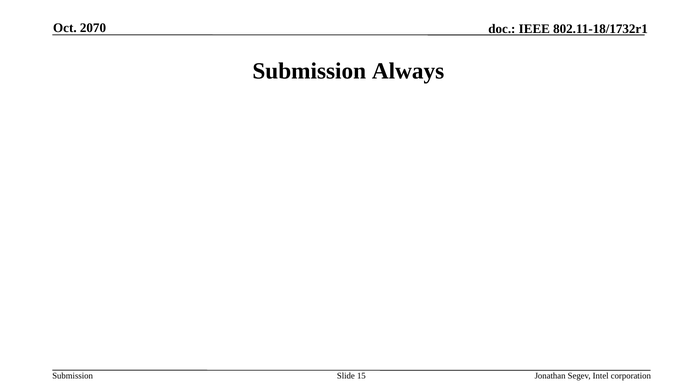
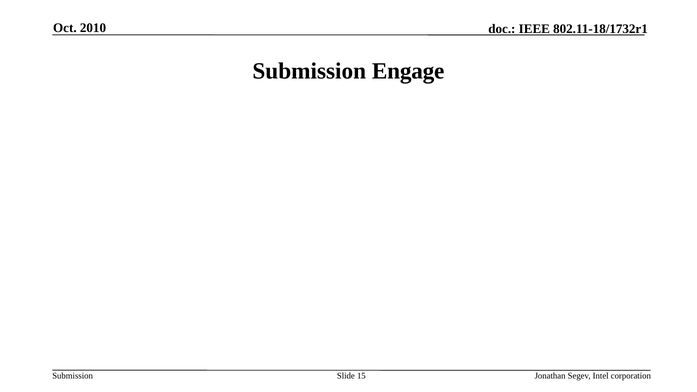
2070: 2070 -> 2010 (93, 28)
Always: Always -> Engage (408, 71)
